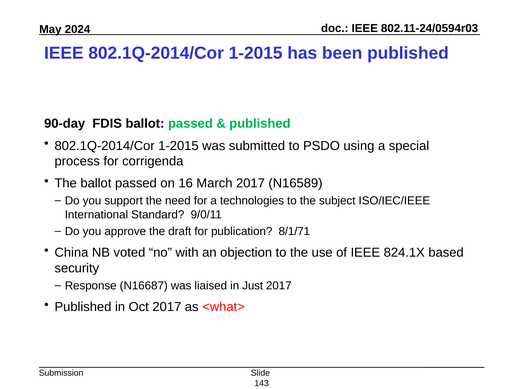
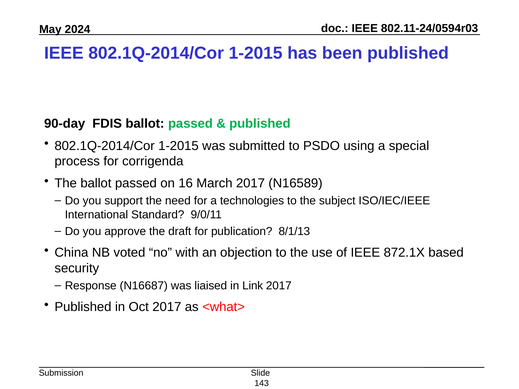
8/1/71: 8/1/71 -> 8/1/13 (294, 231)
824.1X: 824.1X -> 872.1X (404, 253)
Just: Just -> Link (253, 286)
